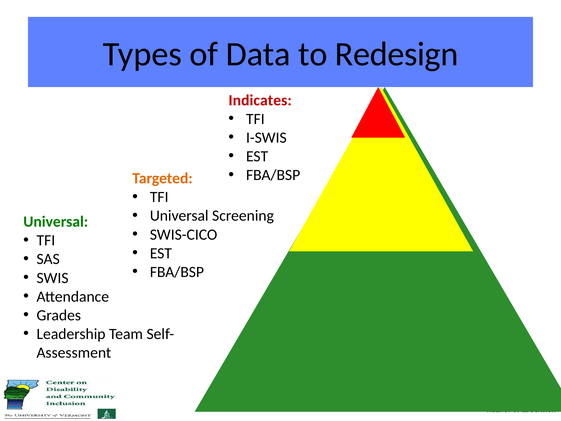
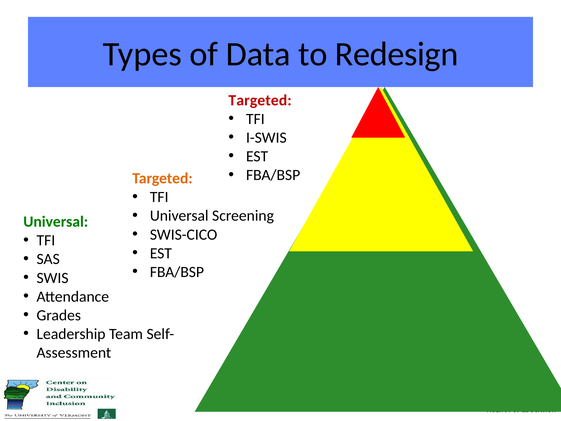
Indicates: Indicates -> Targeted (260, 100)
